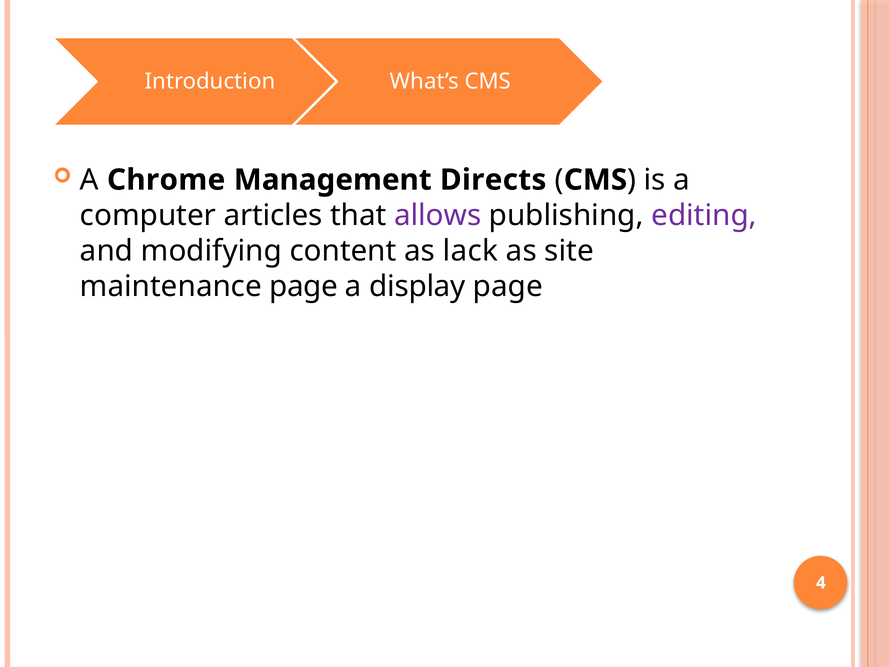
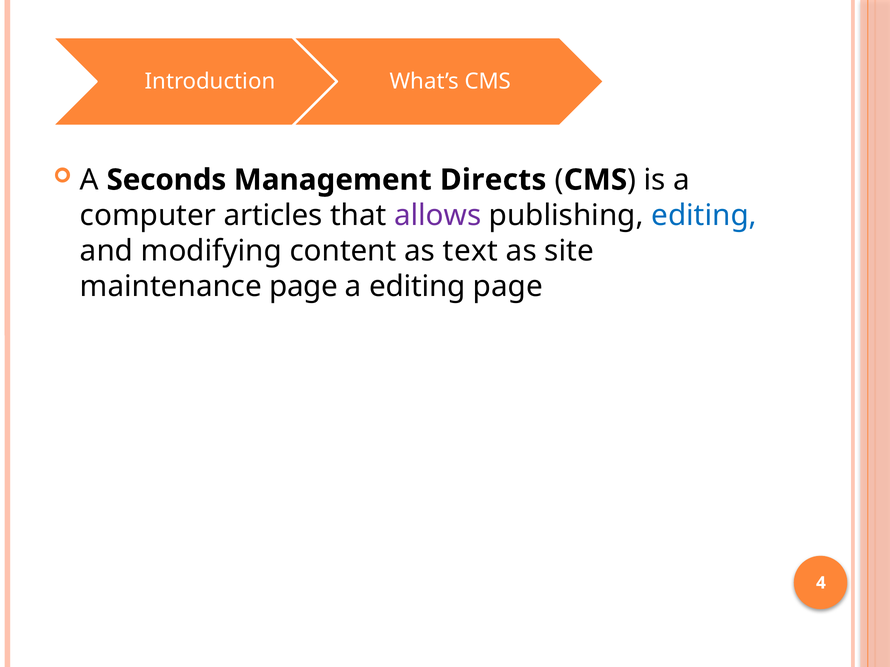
Chrome: Chrome -> Seconds (166, 180)
editing colour: purple -> blue (704, 216)
lack: lack -> text (470, 251)
a display: display -> editing (417, 287)
